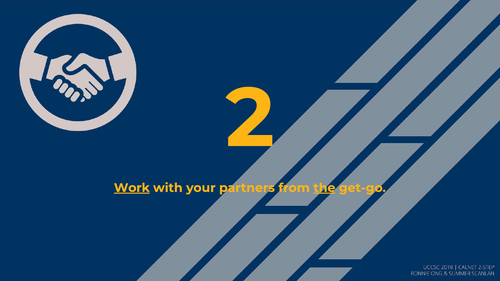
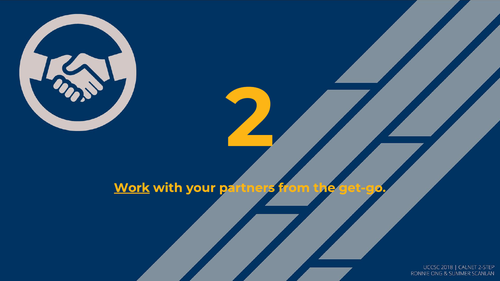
the underline: present -> none (324, 188)
